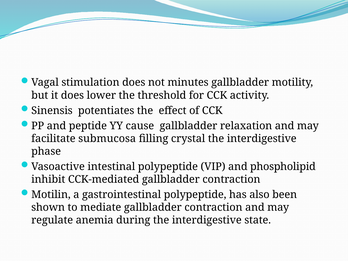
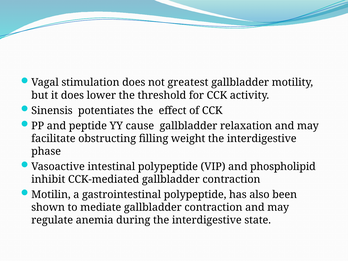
minutes: minutes -> greatest (188, 82)
submucosa: submucosa -> obstructing (107, 139)
crystal: crystal -> weight (188, 139)
